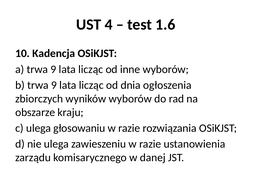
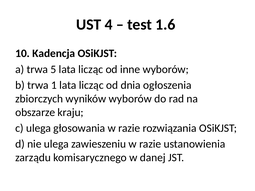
a trwa 9: 9 -> 5 (53, 69)
b trwa 9: 9 -> 1 (54, 85)
głosowaniu: głosowaniu -> głosowania (79, 128)
